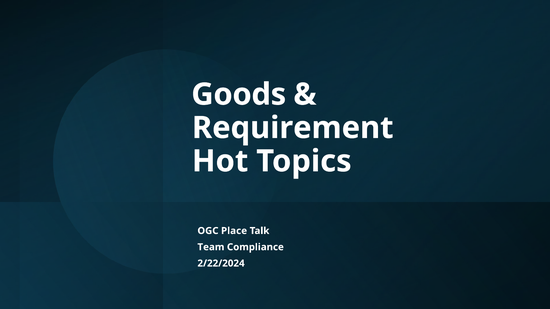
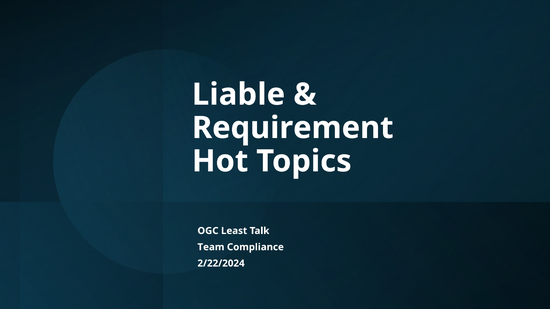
Goods: Goods -> Liable (239, 95)
Place: Place -> Least (234, 231)
